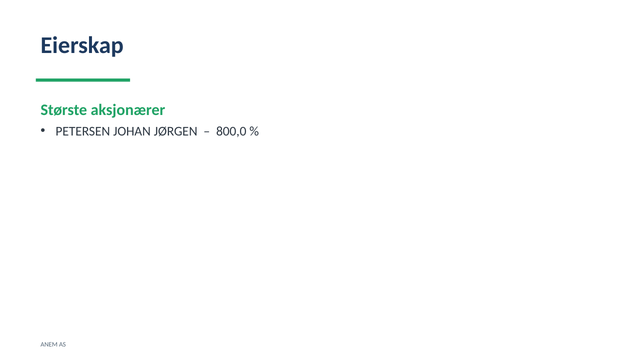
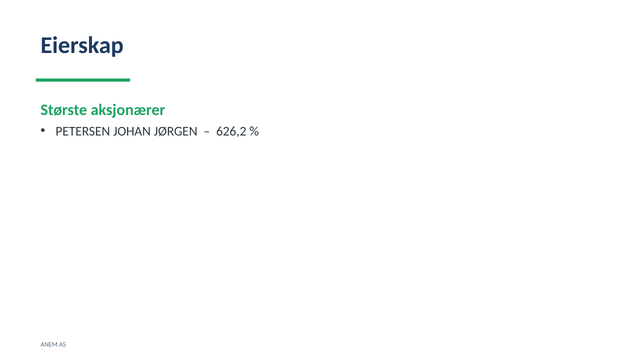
800,0: 800,0 -> 626,2 (231, 131)
